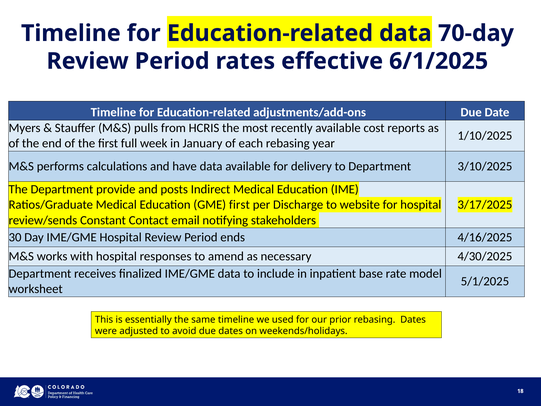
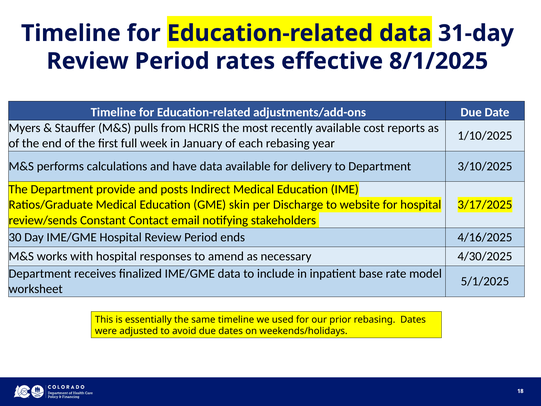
70-day: 70-day -> 31-day (476, 33)
6/1/2025: 6/1/2025 -> 8/1/2025 (439, 61)
GME first: first -> skin (239, 205)
